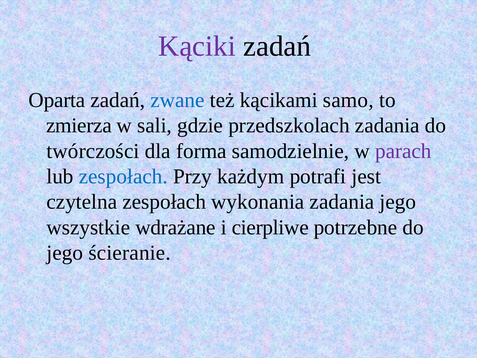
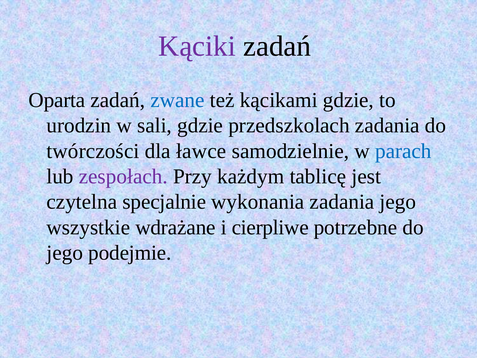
kącikami samo: samo -> gdzie (348, 100)
zmierza: zmierza -> urodzin (79, 126)
forma: forma -> ławce (201, 151)
parach colour: purple -> blue (403, 151)
zespołach colour: blue -> purple (123, 176)
potrafi: potrafi -> tablicę (318, 176)
czytelna zespołach: zespołach -> specjalnie (164, 202)
ścieranie: ścieranie -> podejmie (130, 253)
